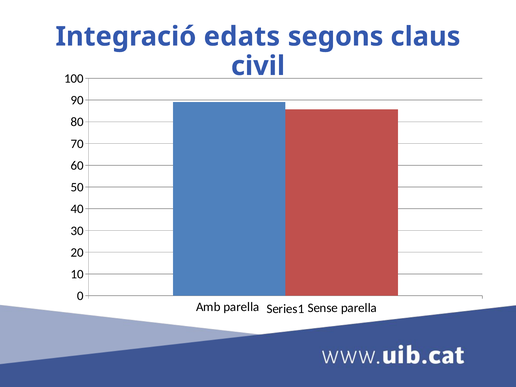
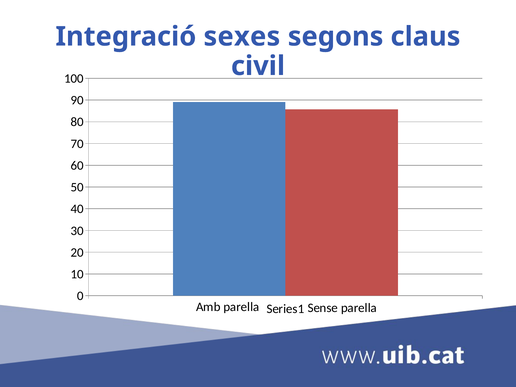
edats: edats -> sexes (242, 37)
